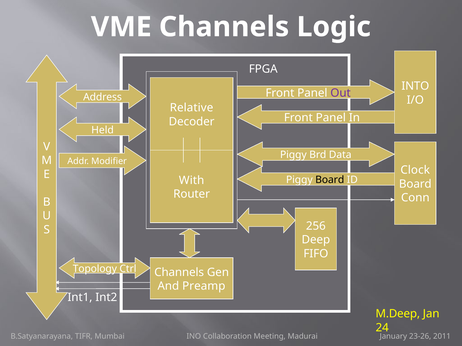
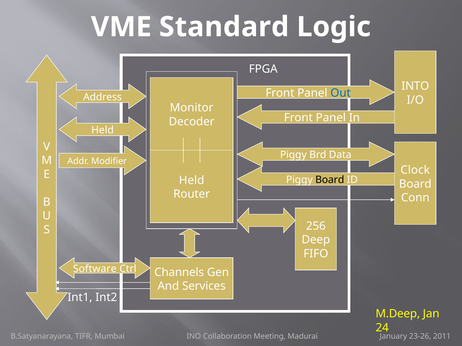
VME Channels: Channels -> Standard (224, 27)
Out colour: purple -> blue (341, 93)
Relative: Relative -> Monitor (192, 108)
With: With -> Held (192, 181)
Topology: Topology -> Software (95, 269)
Preamp: Preamp -> Services (204, 286)
